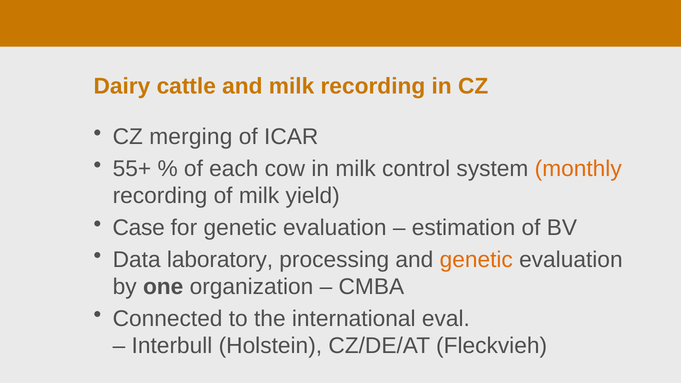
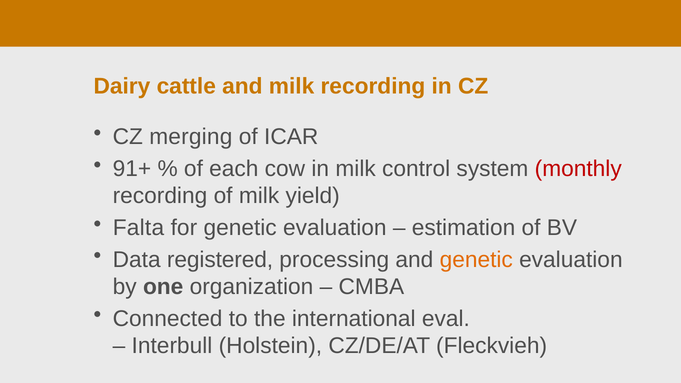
55+: 55+ -> 91+ (132, 169)
monthly colour: orange -> red (578, 169)
Case: Case -> Falta (138, 228)
laboratory: laboratory -> registered (220, 260)
